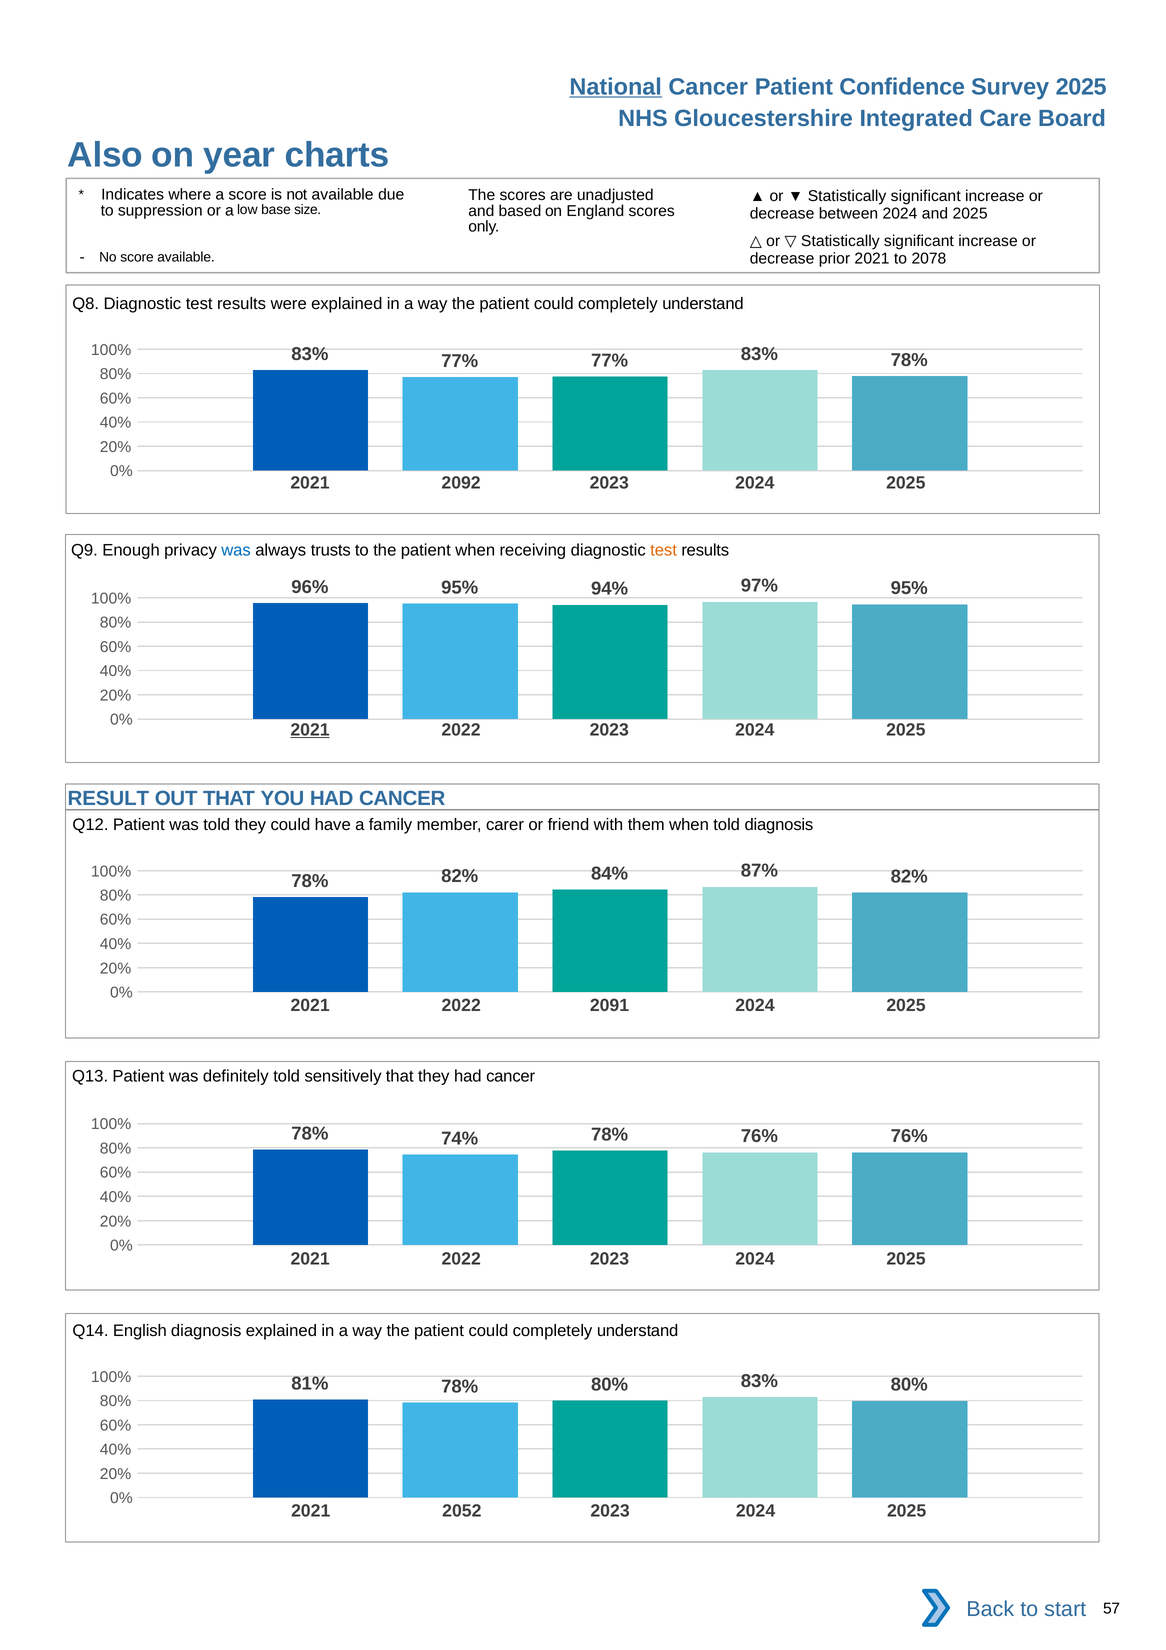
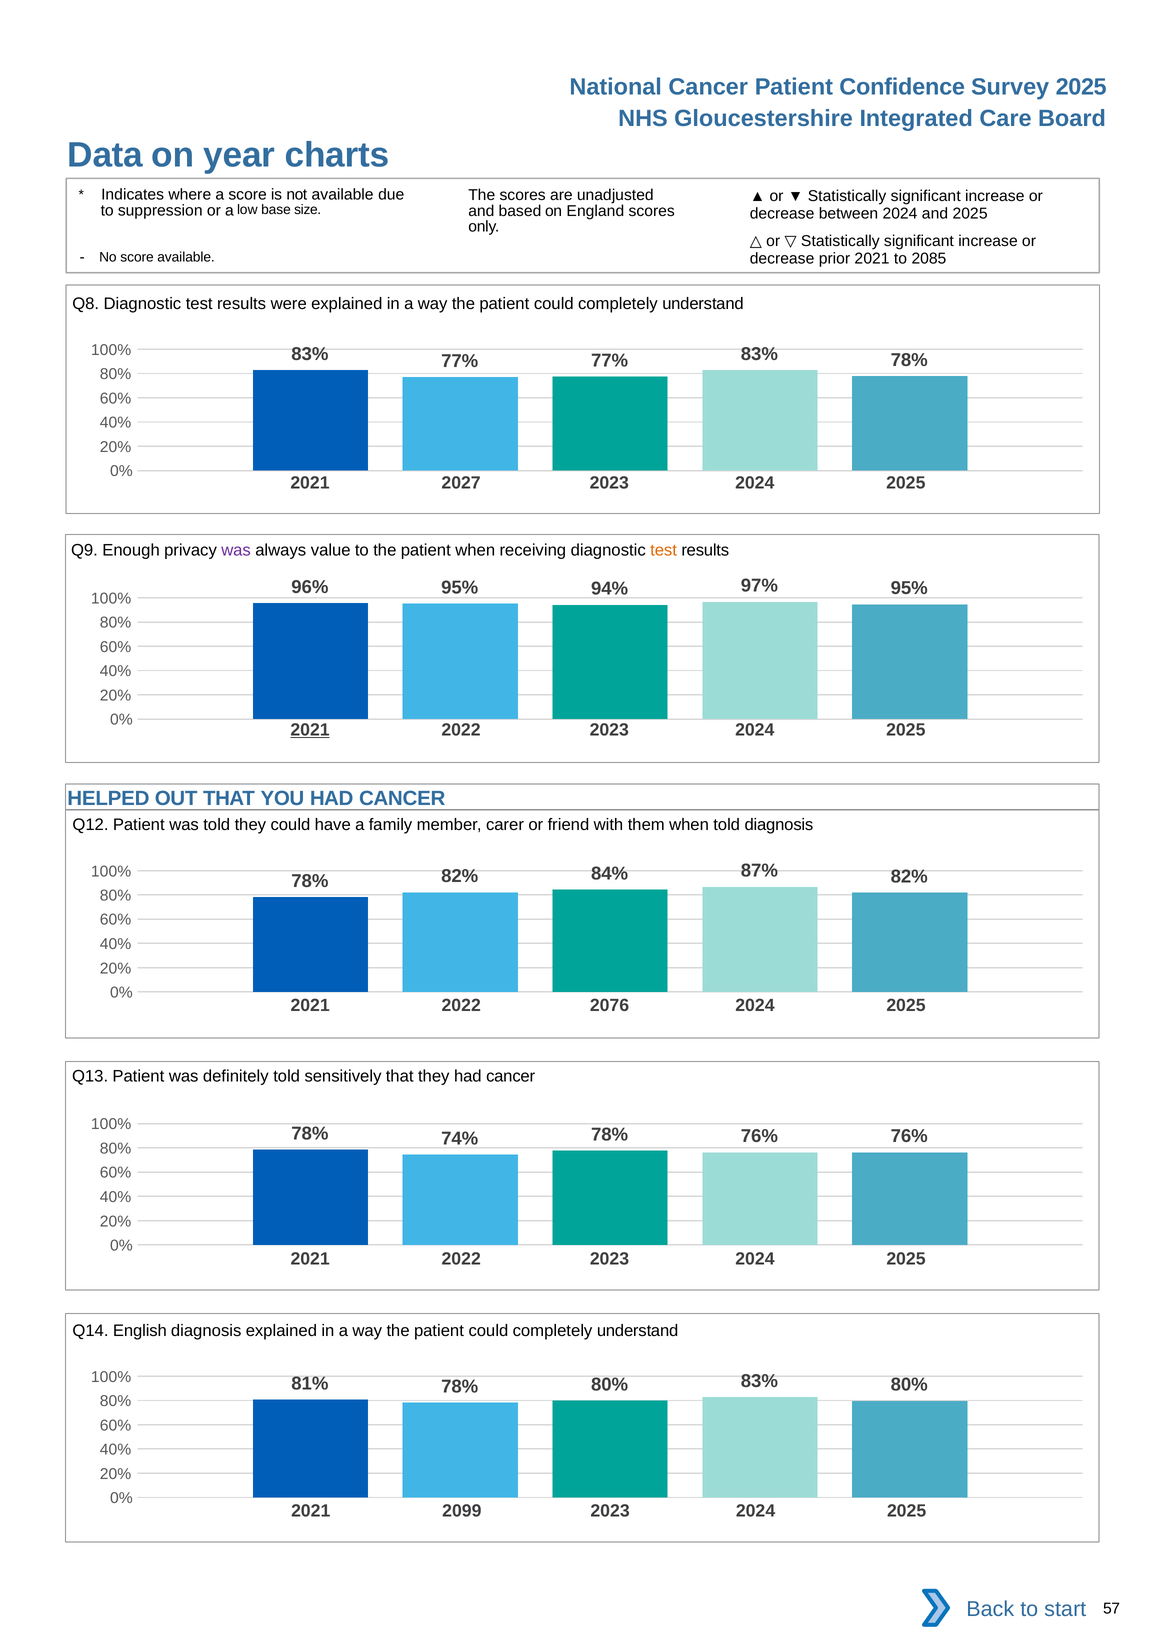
National underline: present -> none (616, 87)
Also: Also -> Data (105, 155)
2078: 2078 -> 2085 (929, 259)
2092: 2092 -> 2027 (461, 483)
was colour: blue -> purple (236, 550)
trusts: trusts -> value (331, 550)
RESULT: RESULT -> HELPED (108, 799)
2091: 2091 -> 2076 (610, 1005)
2052: 2052 -> 2099 (462, 1511)
